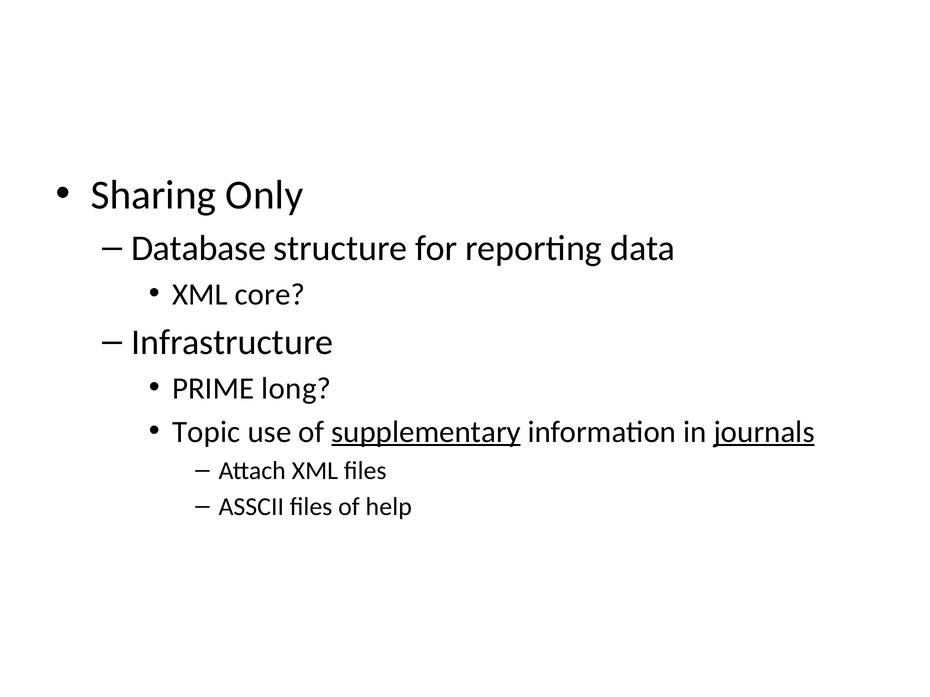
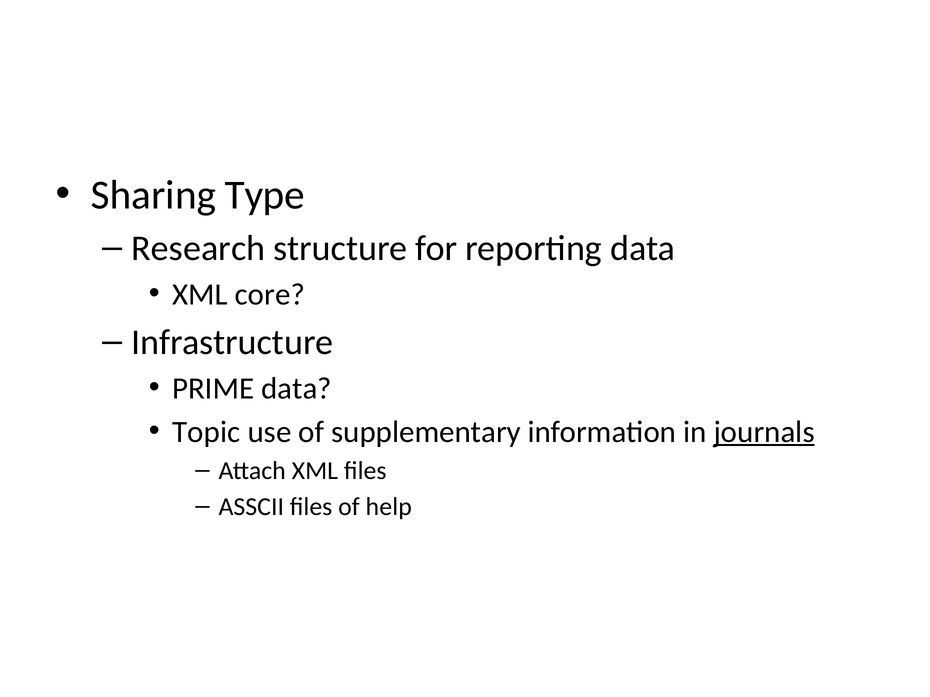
Only: Only -> Type (265, 195)
Database: Database -> Research (198, 248)
PRIME long: long -> data (296, 389)
supplementary underline: present -> none (426, 432)
